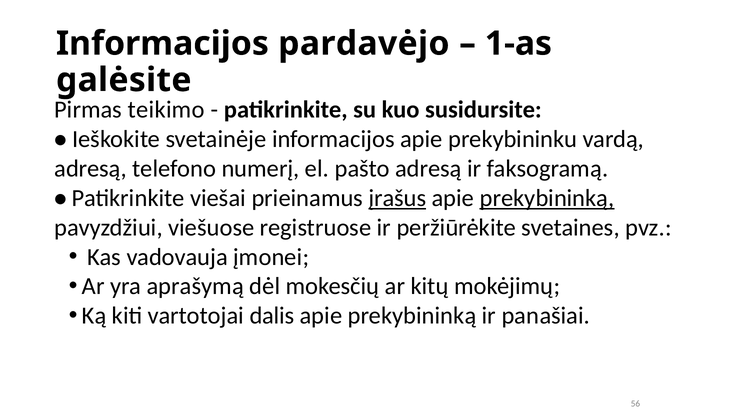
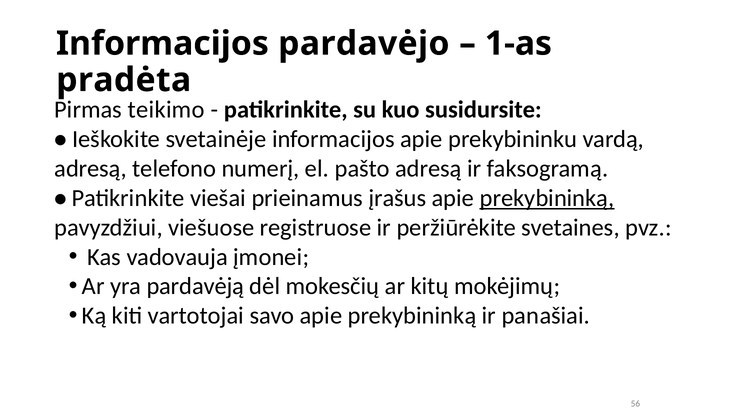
galėsite: galėsite -> pradėta (124, 80)
įrašus underline: present -> none (397, 198)
aprašymą: aprašymą -> pardavėją (195, 286)
dalis: dalis -> savo (272, 316)
